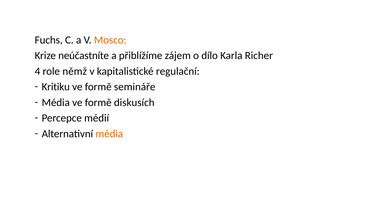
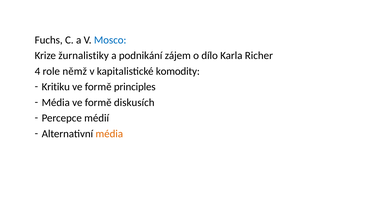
Mosco colour: orange -> blue (110, 40)
neúčastníte: neúčastníte -> žurnalistiky (84, 55)
přiblížíme: přiblížíme -> podnikání (141, 55)
regulační: regulační -> komodity (178, 71)
semináře: semináře -> principles (135, 87)
